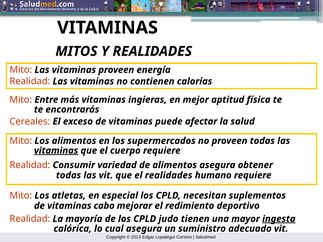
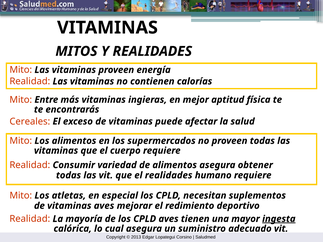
vitaminas underline: present -> none (56, 151)
vitaminas cabo: cabo -> aves (104, 206)
CPLD judo: judo -> aves (169, 219)
